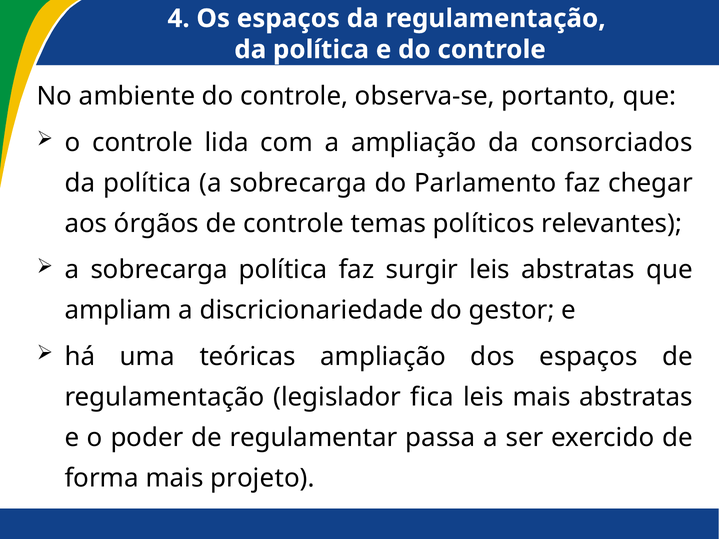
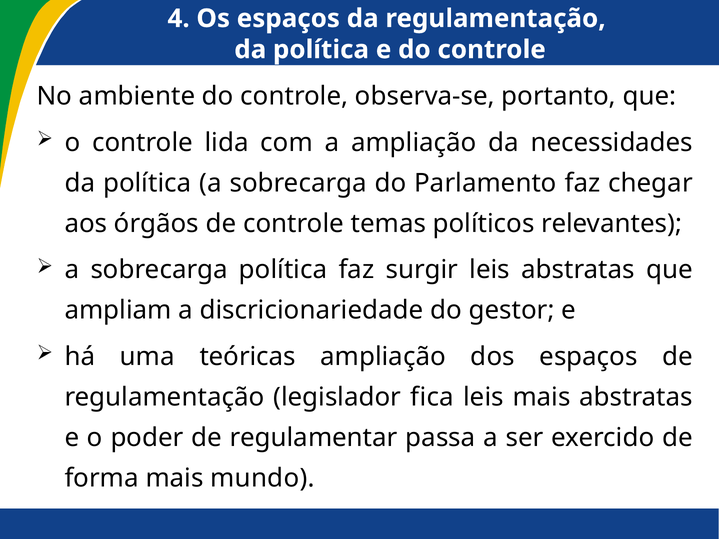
consorciados: consorciados -> necessidades (612, 143)
projeto: projeto -> mundo (262, 478)
